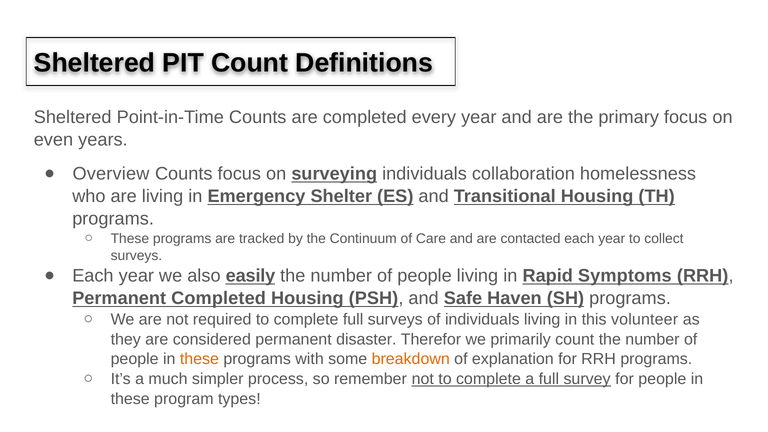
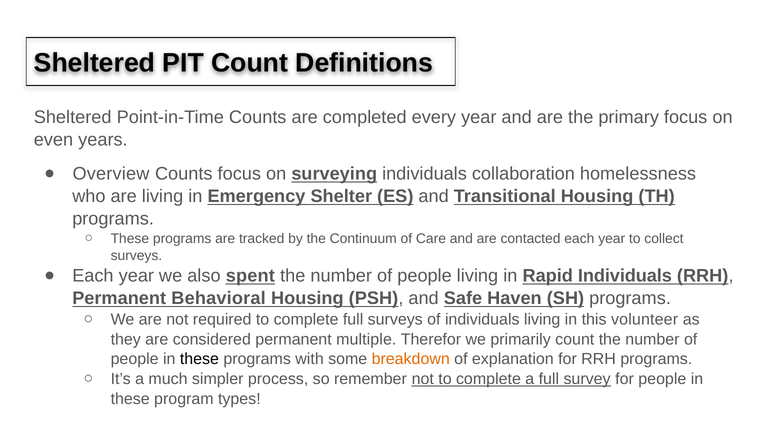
easily: easily -> spent (250, 276)
Rapid Symptoms: Symptoms -> Individuals (625, 276)
Permanent Completed: Completed -> Behavioral (219, 298)
disaster: disaster -> multiple (366, 339)
these colour: orange -> black (199, 359)
